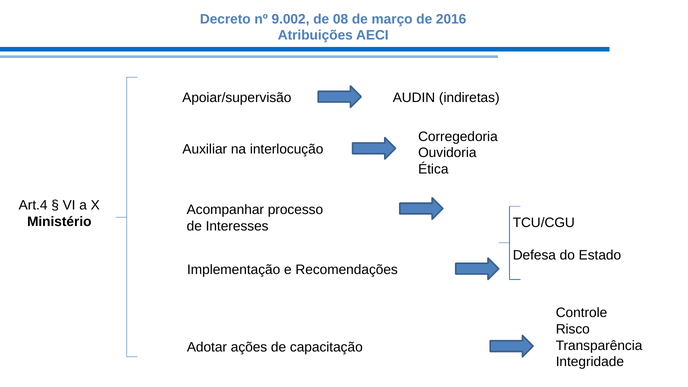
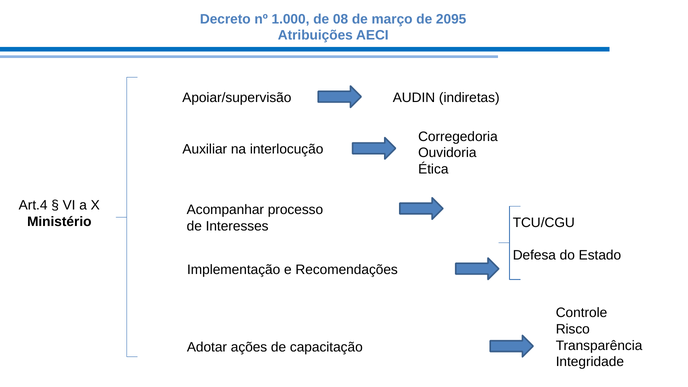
9.002: 9.002 -> 1.000 (290, 19)
2016: 2016 -> 2095 (451, 19)
